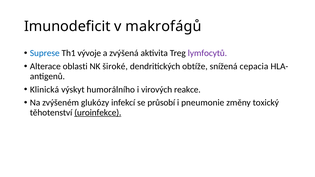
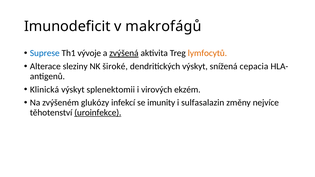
zvýšená underline: none -> present (124, 53)
lymfocytů colour: purple -> orange (207, 53)
oblasti: oblasti -> sleziny (75, 66)
dendritických obtíže: obtíže -> výskyt (195, 66)
humorálního: humorálního -> splenektomii (111, 90)
reakce: reakce -> ekzém (187, 90)
průsobí: průsobí -> imunity (161, 103)
pneumonie: pneumonie -> sulfasalazin (203, 103)
toxický: toxický -> nejvíce (266, 103)
